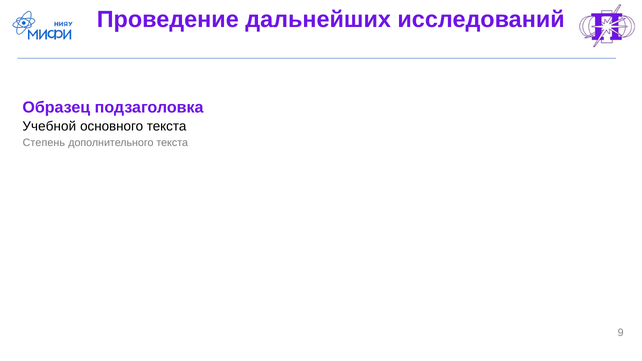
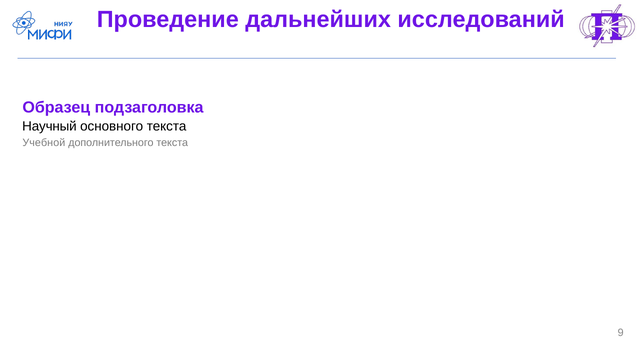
Учебной: Учебной -> Научный (49, 127)
Степень: Степень -> Учебной (44, 143)
